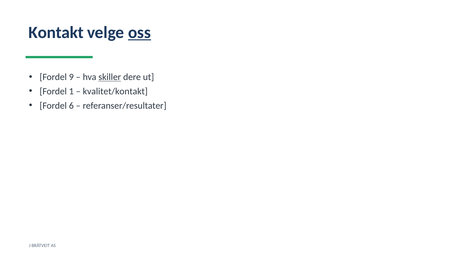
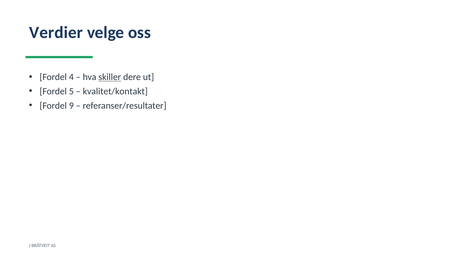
Kontakt: Kontakt -> Verdier (56, 32)
oss underline: present -> none (139, 32)
9: 9 -> 4 (71, 77)
1: 1 -> 5 (71, 91)
6: 6 -> 9 (71, 106)
